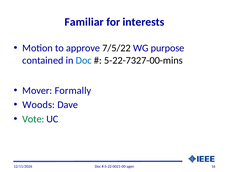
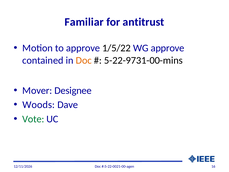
interests: interests -> antitrust (143, 22)
7/5/22: 7/5/22 -> 1/5/22 (117, 48)
WG purpose: purpose -> approve (168, 48)
Doc colour: blue -> orange (84, 60)
5-22-7327-00-mins: 5-22-7327-00-mins -> 5-22-9731-00-mins (143, 60)
Formally: Formally -> Designee (73, 90)
